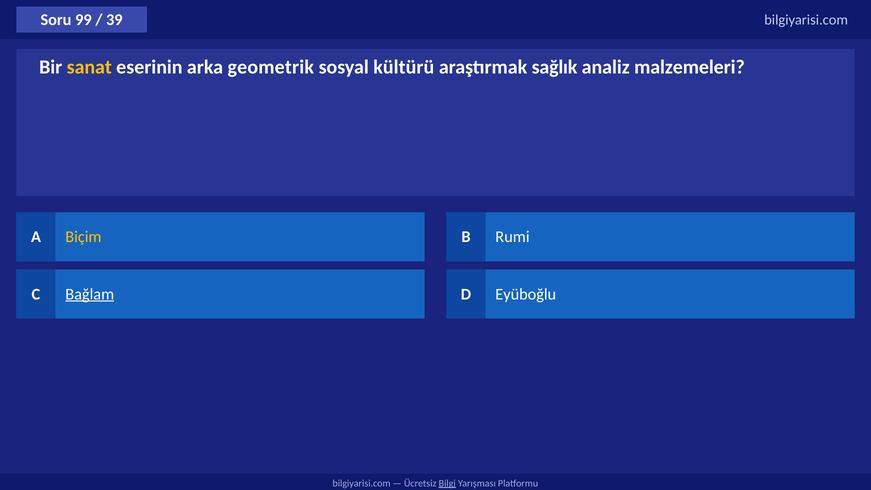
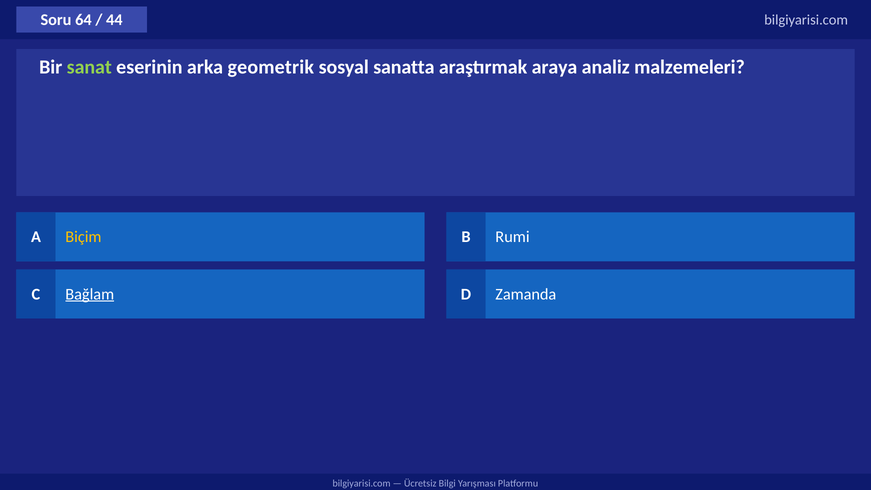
99: 99 -> 64 (83, 20)
39: 39 -> 44 (114, 20)
sanat colour: yellow -> light green (89, 67)
kültürü: kültürü -> sanatta (404, 67)
sağlık: sağlık -> araya (555, 67)
Eyüboğlu: Eyüboğlu -> Zamanda (526, 294)
Bilgi underline: present -> none (447, 483)
